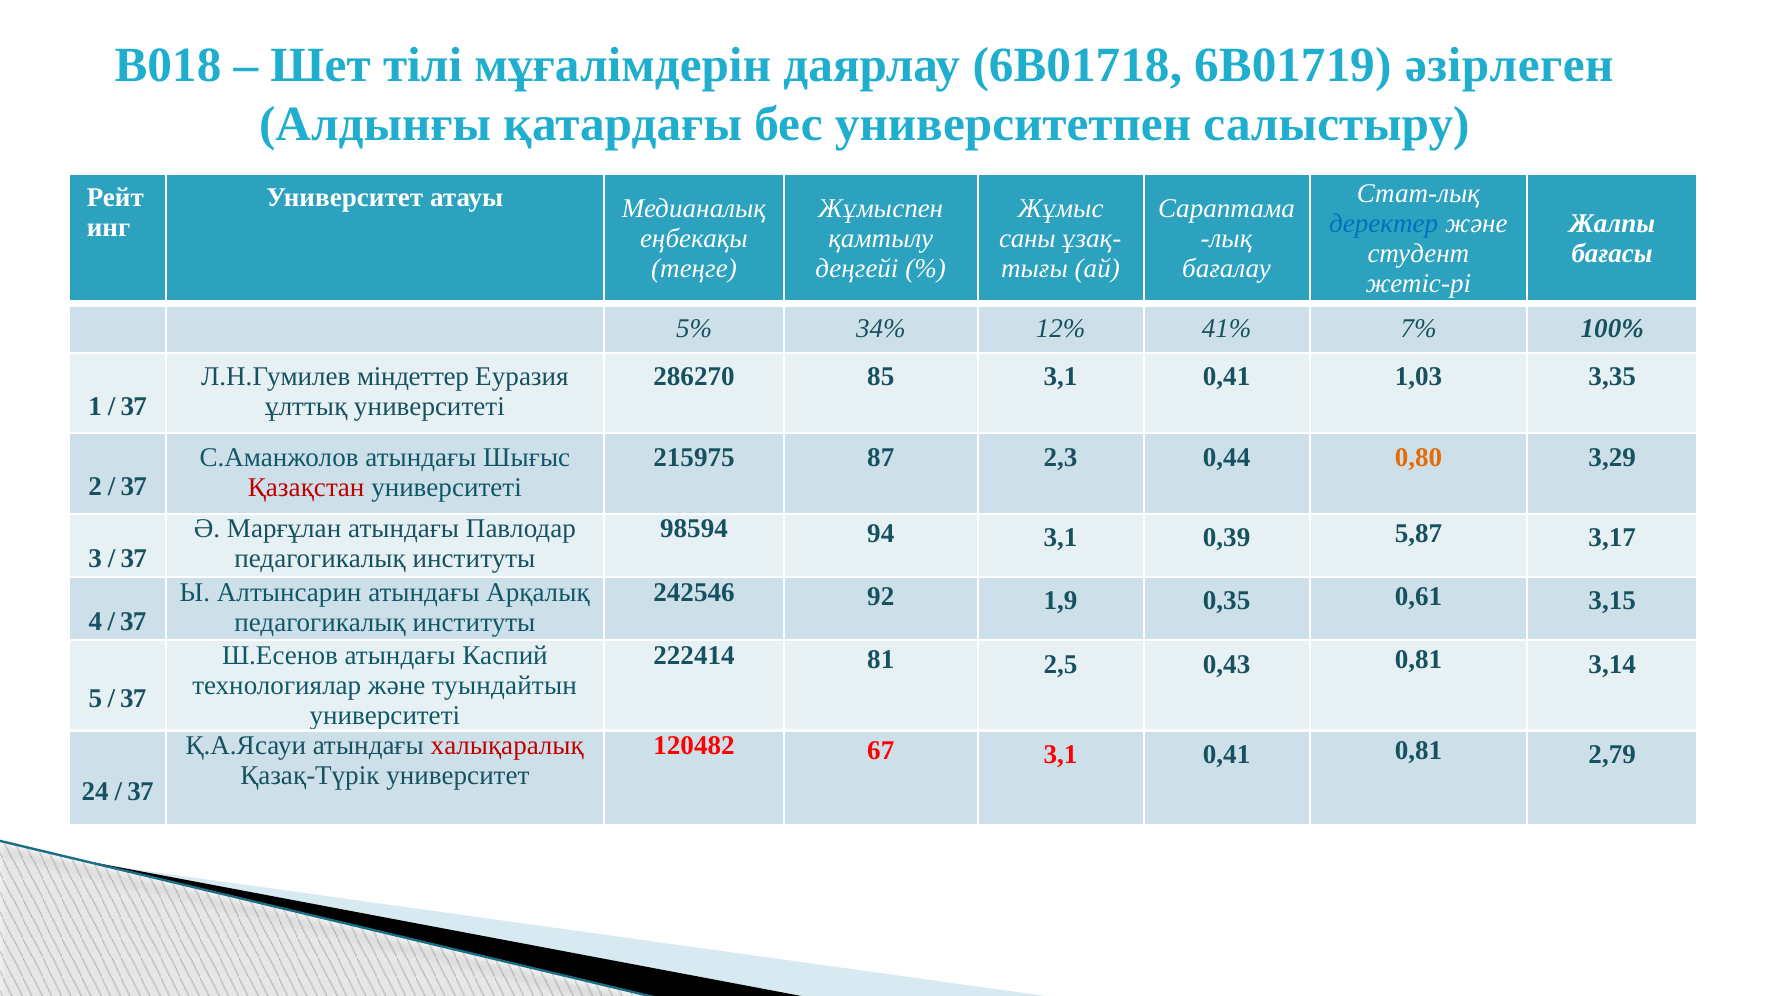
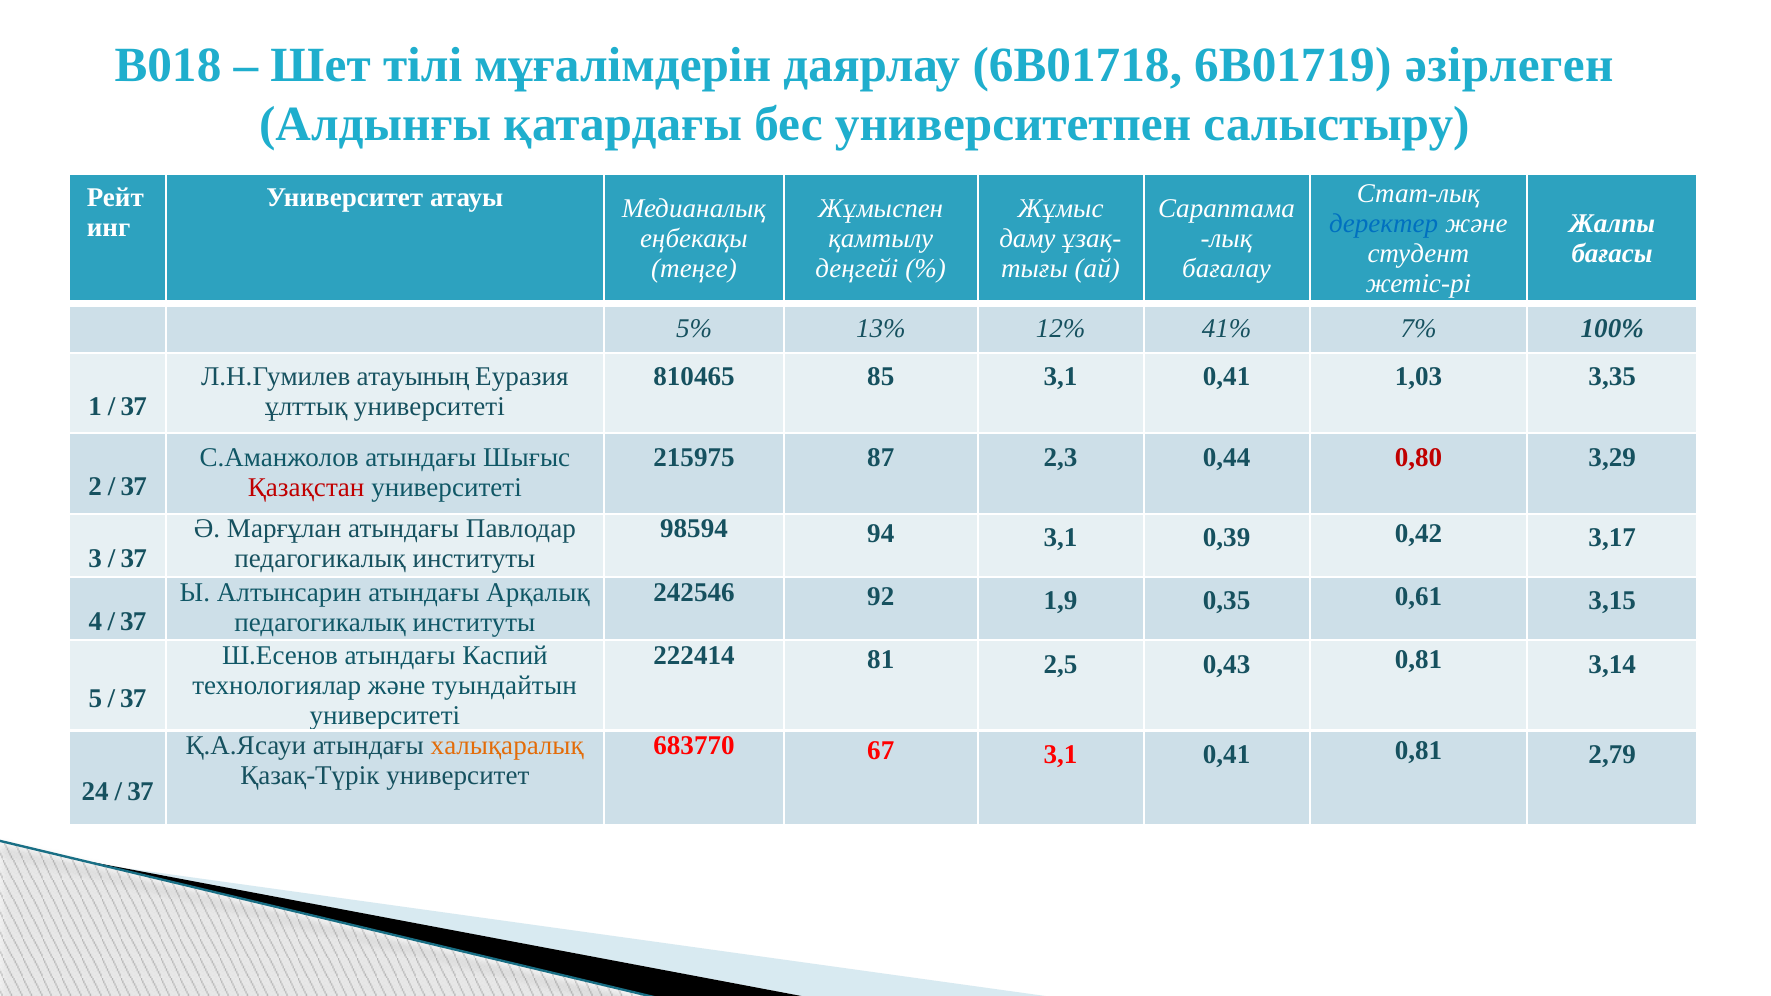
саны: саны -> даму (1027, 239)
34%: 34% -> 13% (881, 328)
міндеттер: міндеттер -> атауының (413, 377)
286270: 286270 -> 810465 (694, 377)
0,80 colour: orange -> red (1418, 457)
5,87: 5,87 -> 0,42 (1418, 533)
халықаралық colour: red -> orange (507, 746)
120482: 120482 -> 683770 (694, 746)
